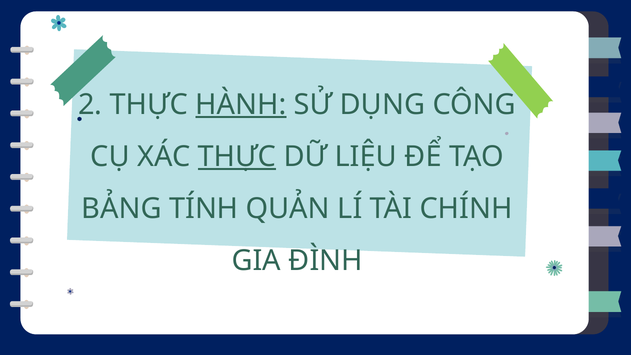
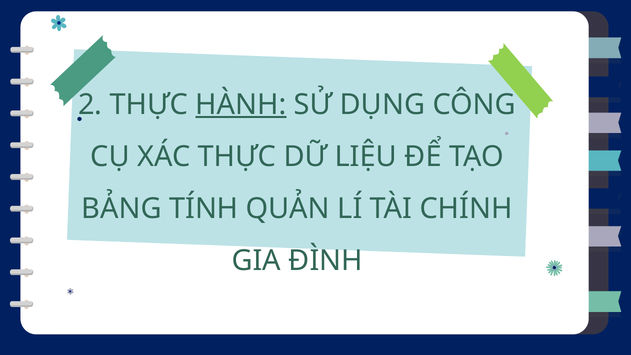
THỰC underline: present -> none (237, 157)
